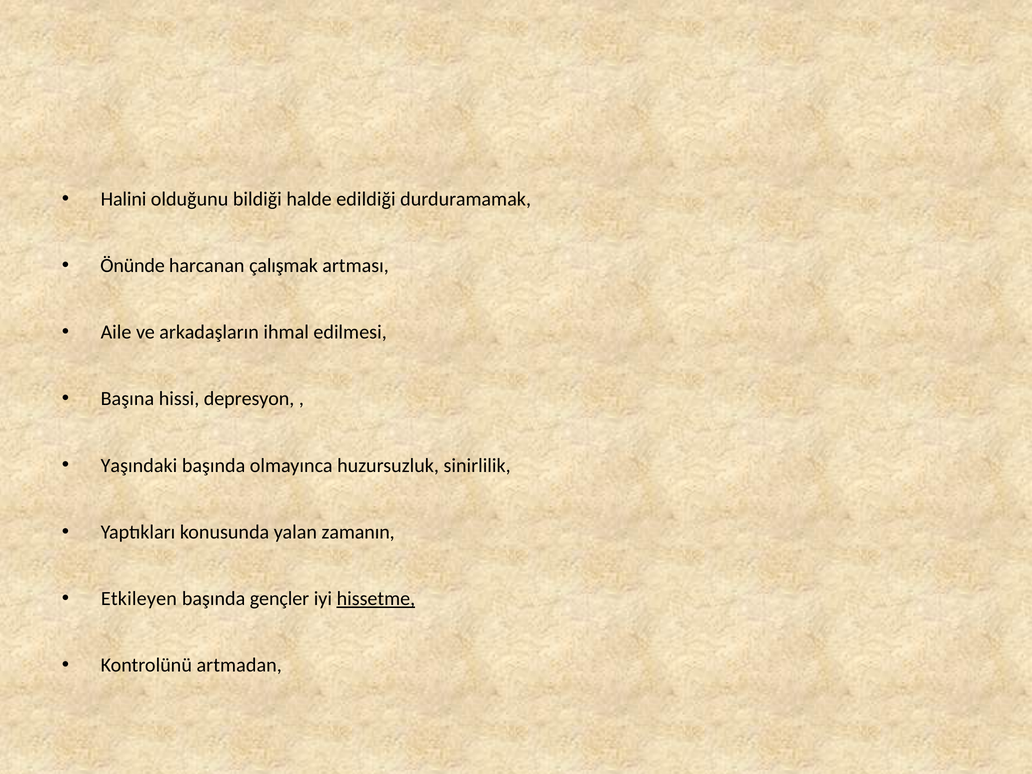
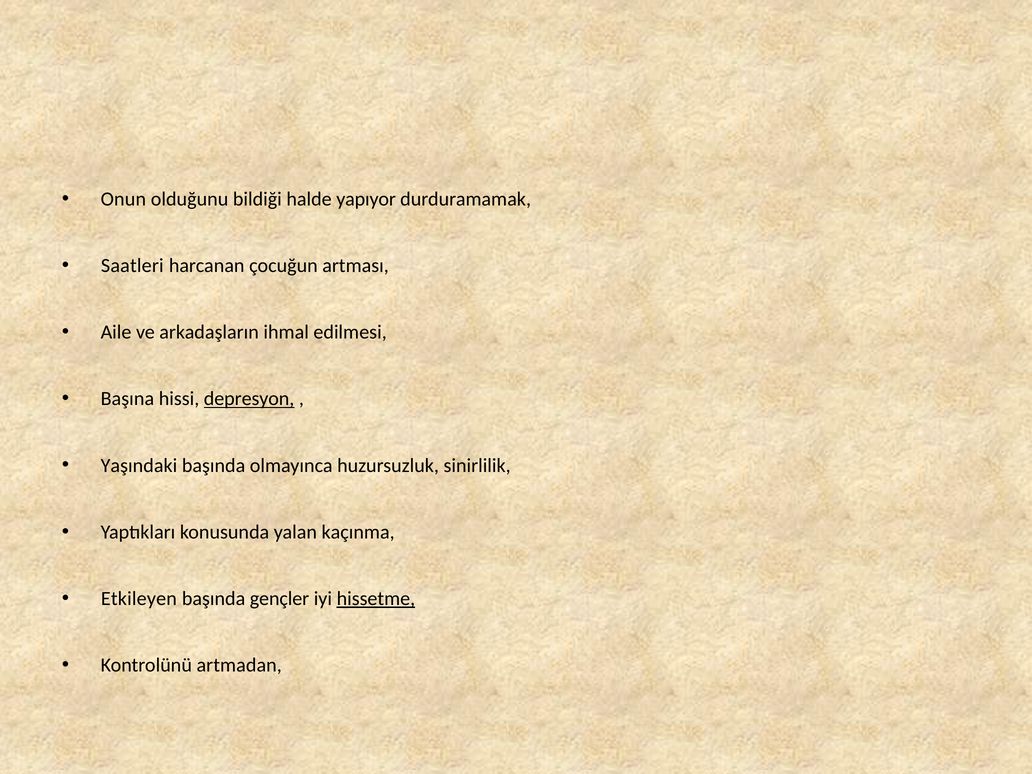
Halini: Halini -> Onun (123, 199)
edildiği: edildiği -> yapıyor (366, 199)
Önünde: Önünde -> Saatleri (132, 266)
çalışmak: çalışmak -> çocuğun (283, 266)
depresyon underline: none -> present (249, 399)
zamanın: zamanın -> kaçınma (358, 532)
